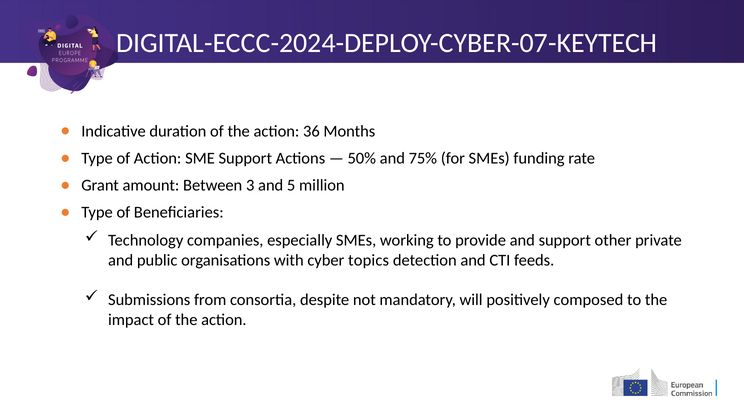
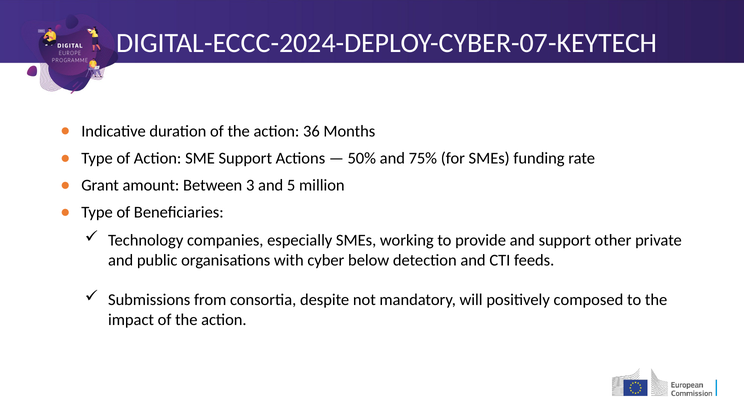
topics: topics -> below (369, 261)
